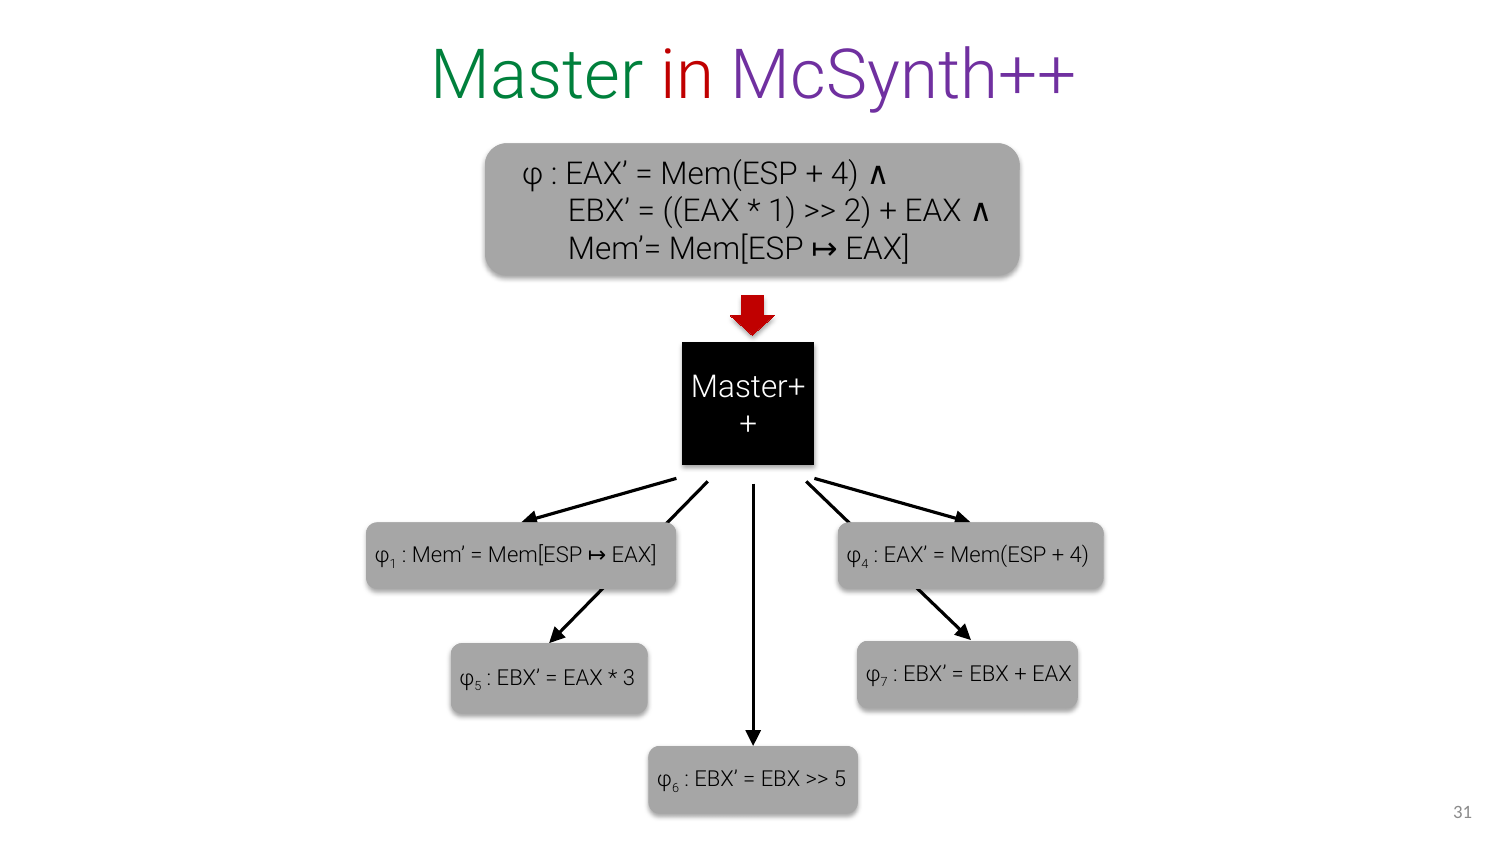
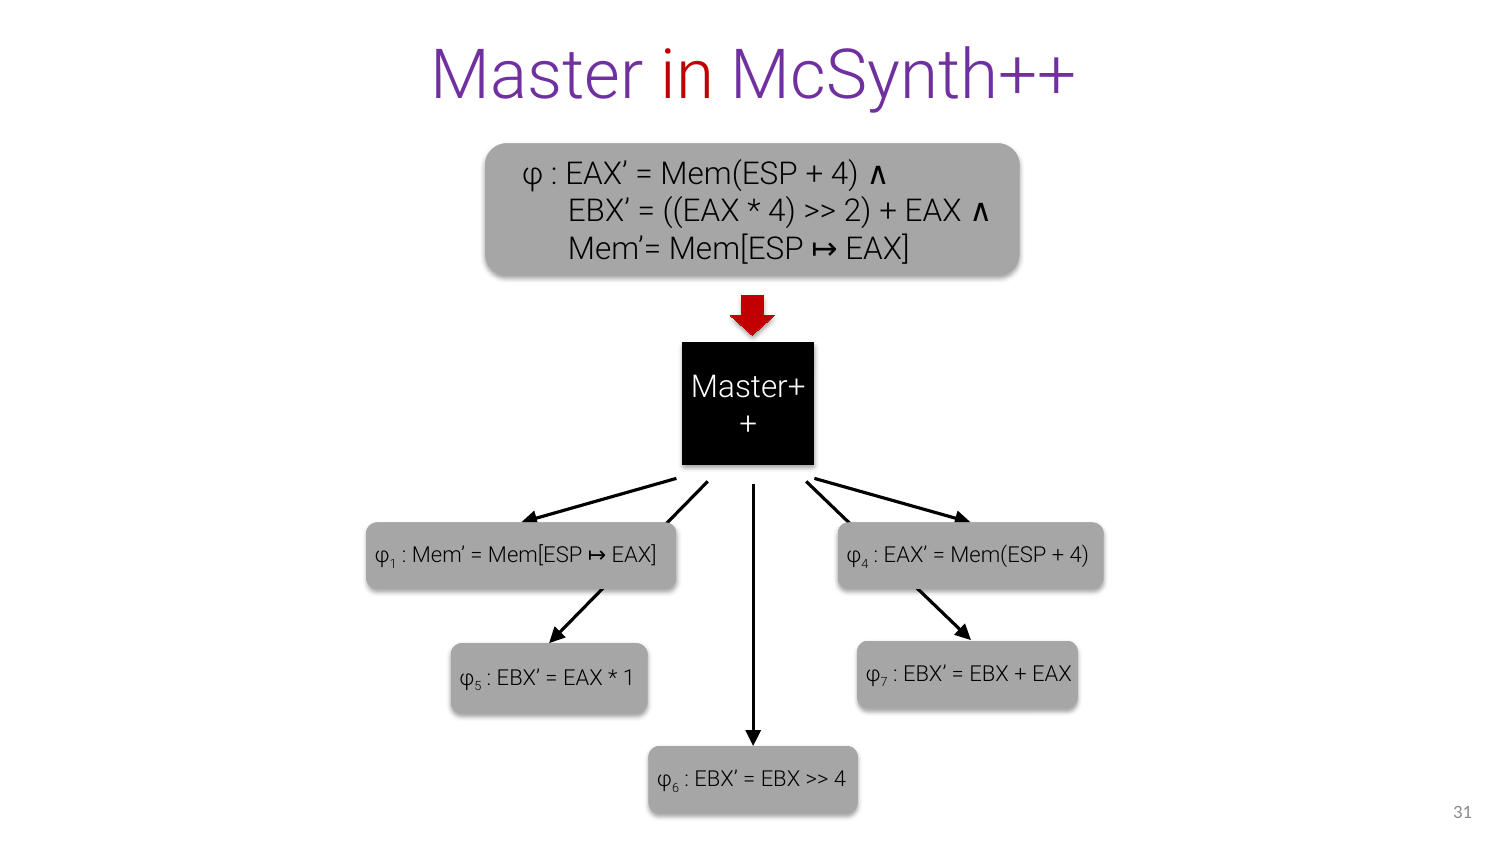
Master colour: green -> purple (537, 75)
1: 1 -> 4 (782, 212)
3: 3 -> 1 (629, 678)
5: 5 -> 4 (840, 780)
